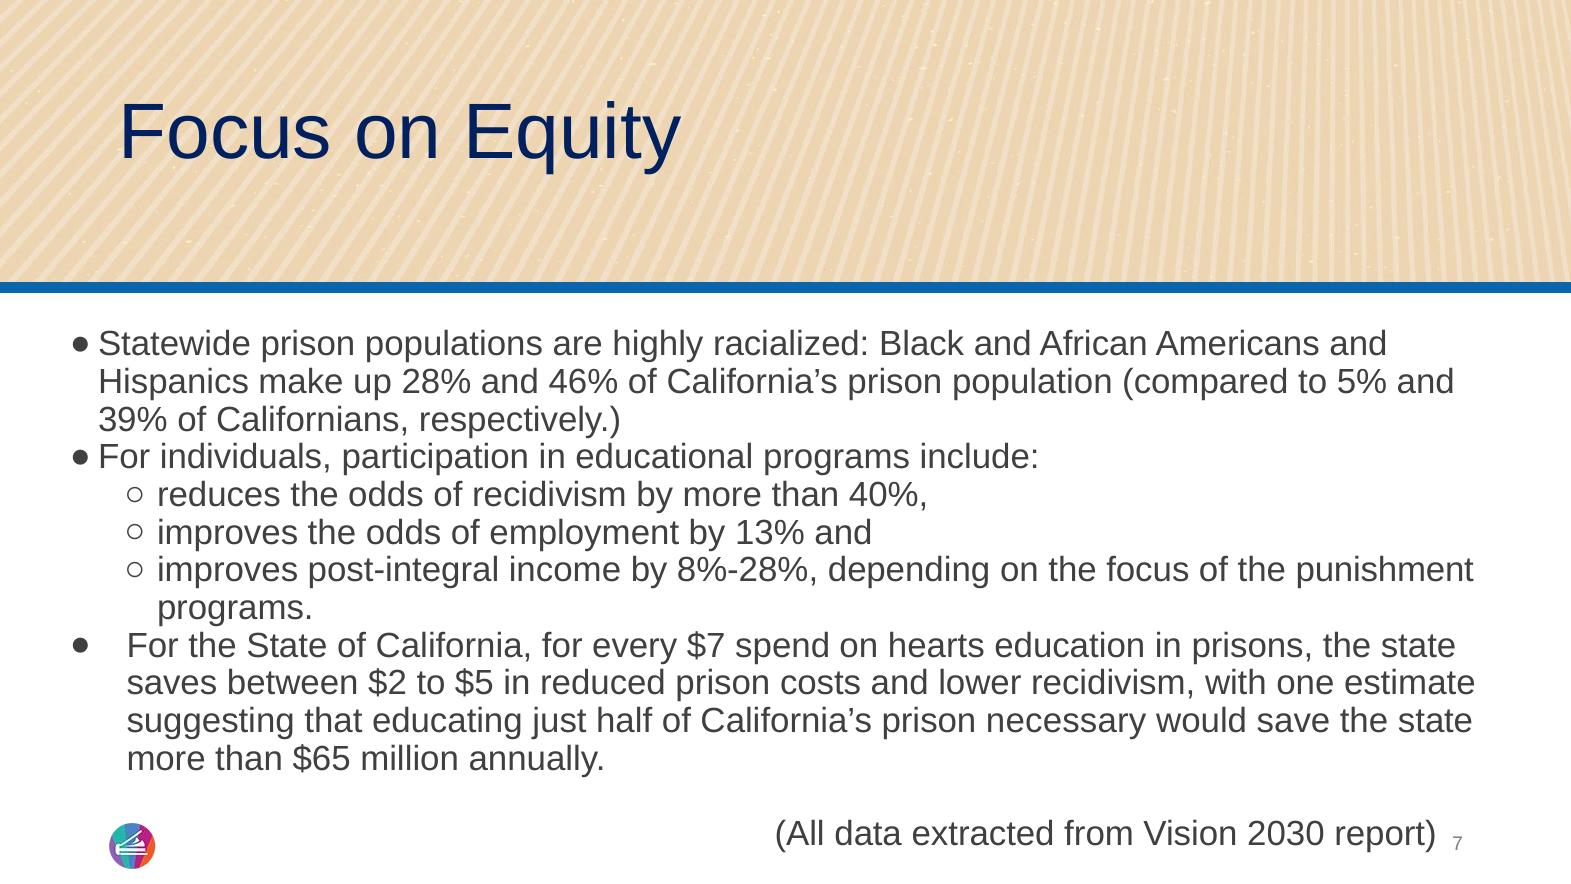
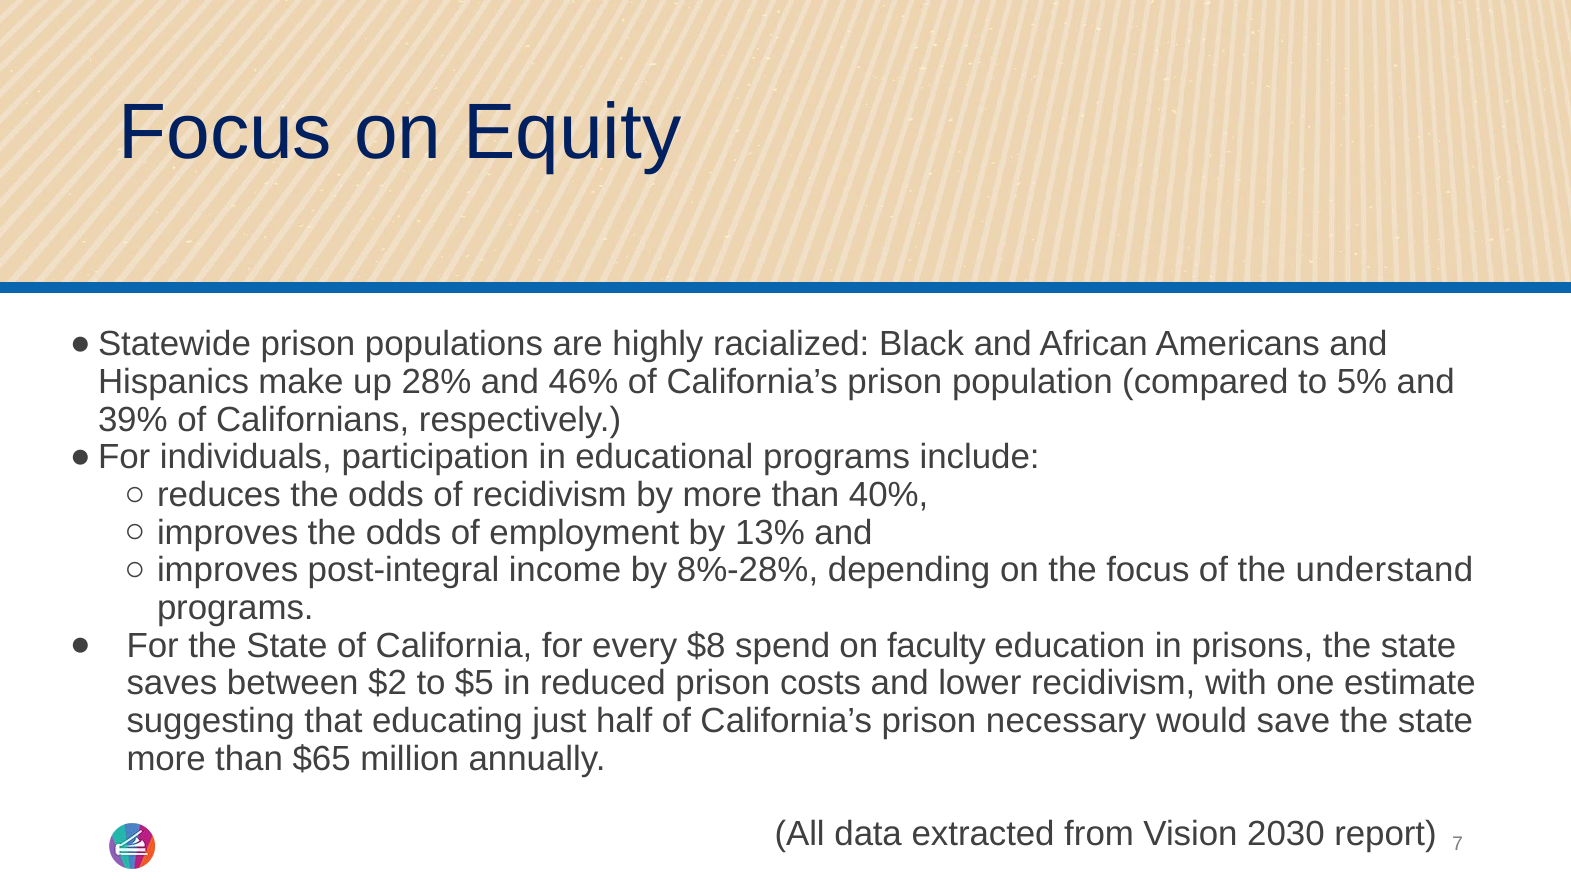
punishment: punishment -> understand (1384, 570)
$7: $7 -> $8 (706, 646)
hearts: hearts -> faculty (937, 646)
